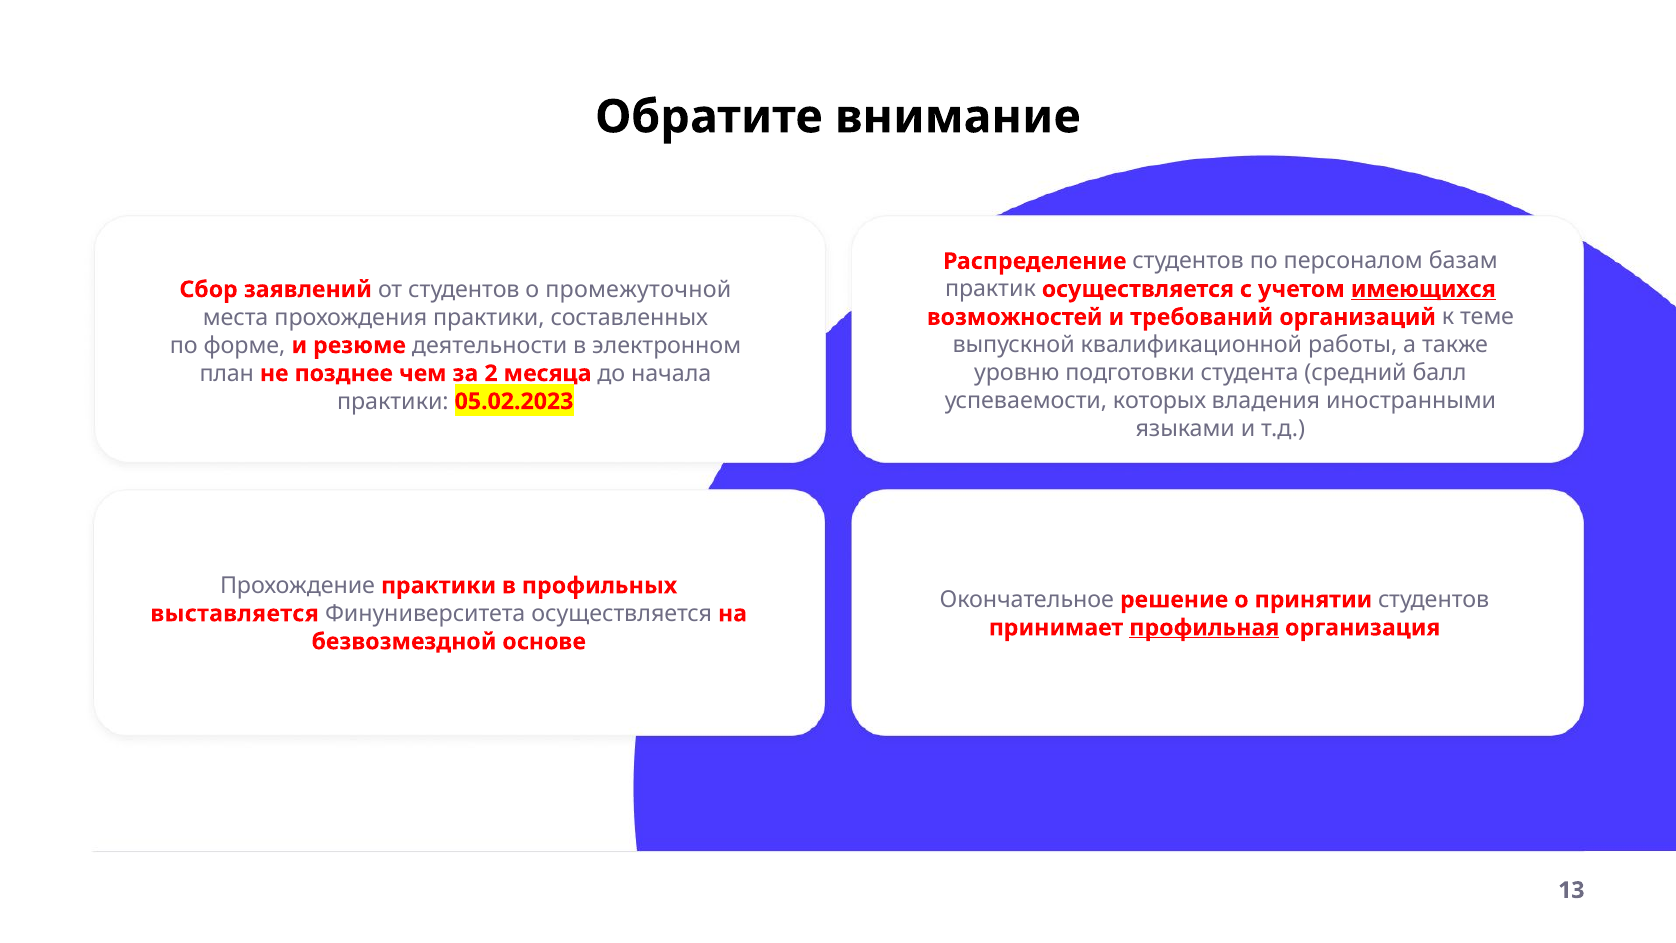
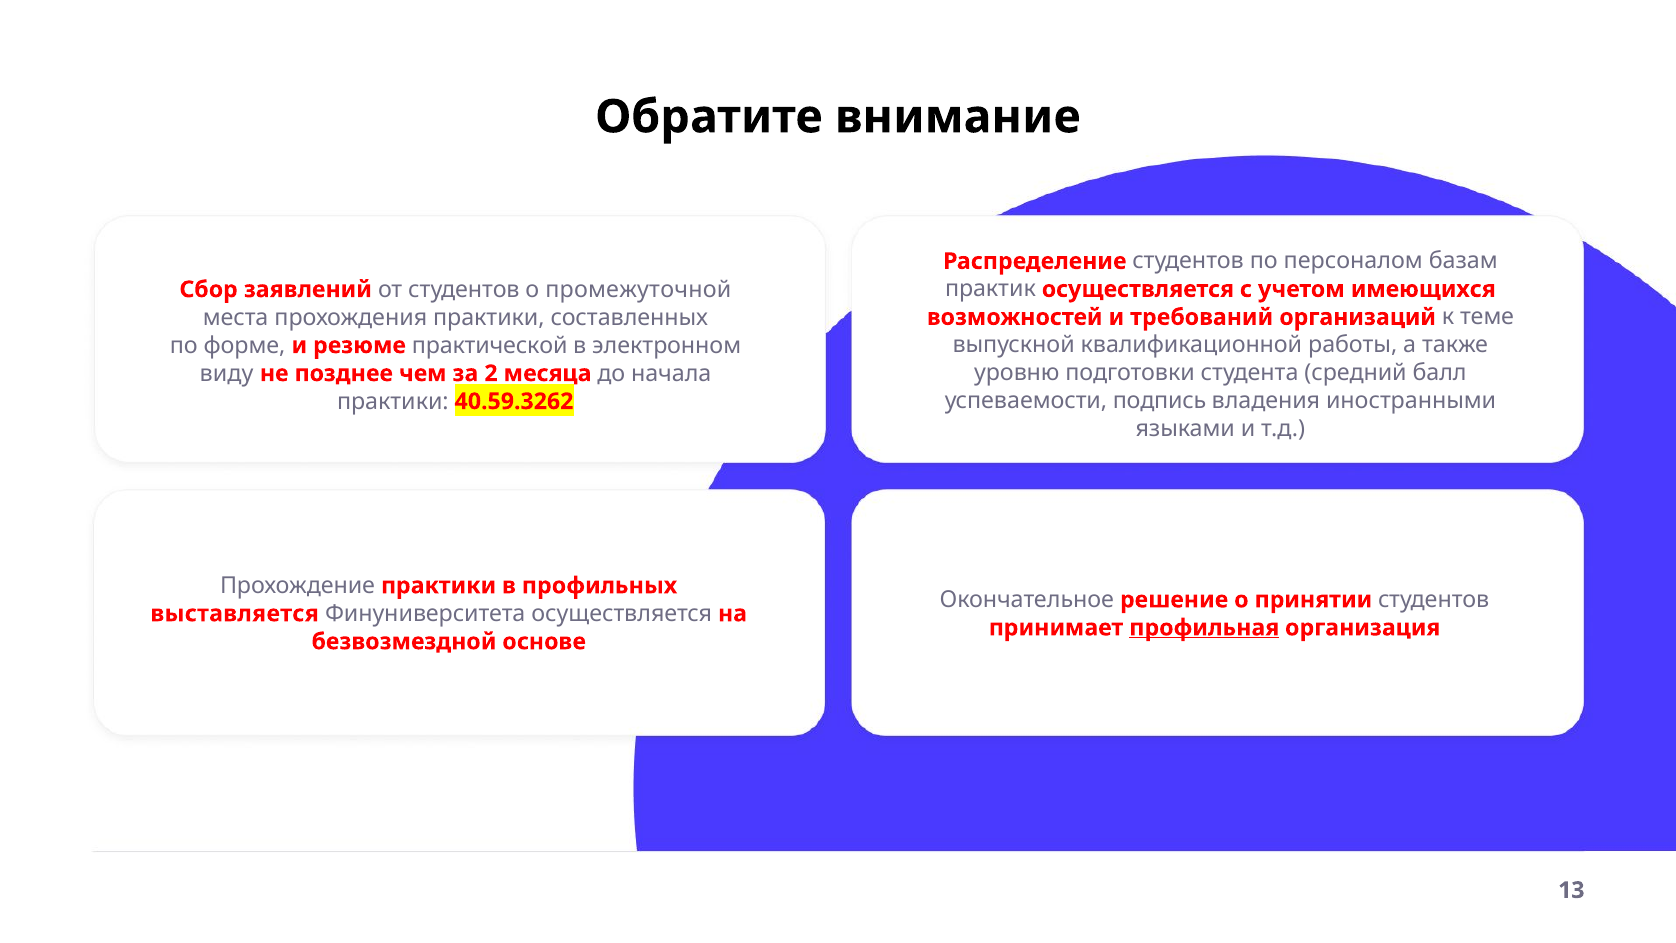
имеющихся underline: present -> none (1423, 289)
деятельности: деятельности -> практической (490, 345)
план: план -> виду (227, 373)
которых: которых -> подпись (1160, 401)
05.02.2023: 05.02.2023 -> 40.59.3262 (514, 401)
